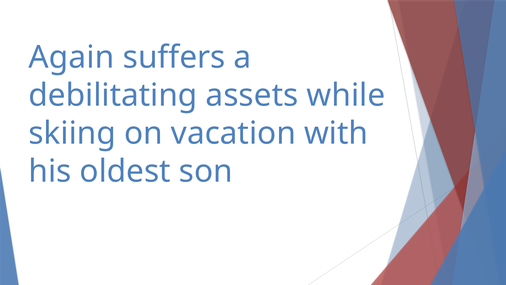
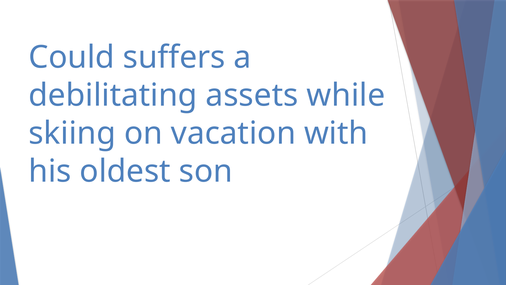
Again: Again -> Could (72, 57)
